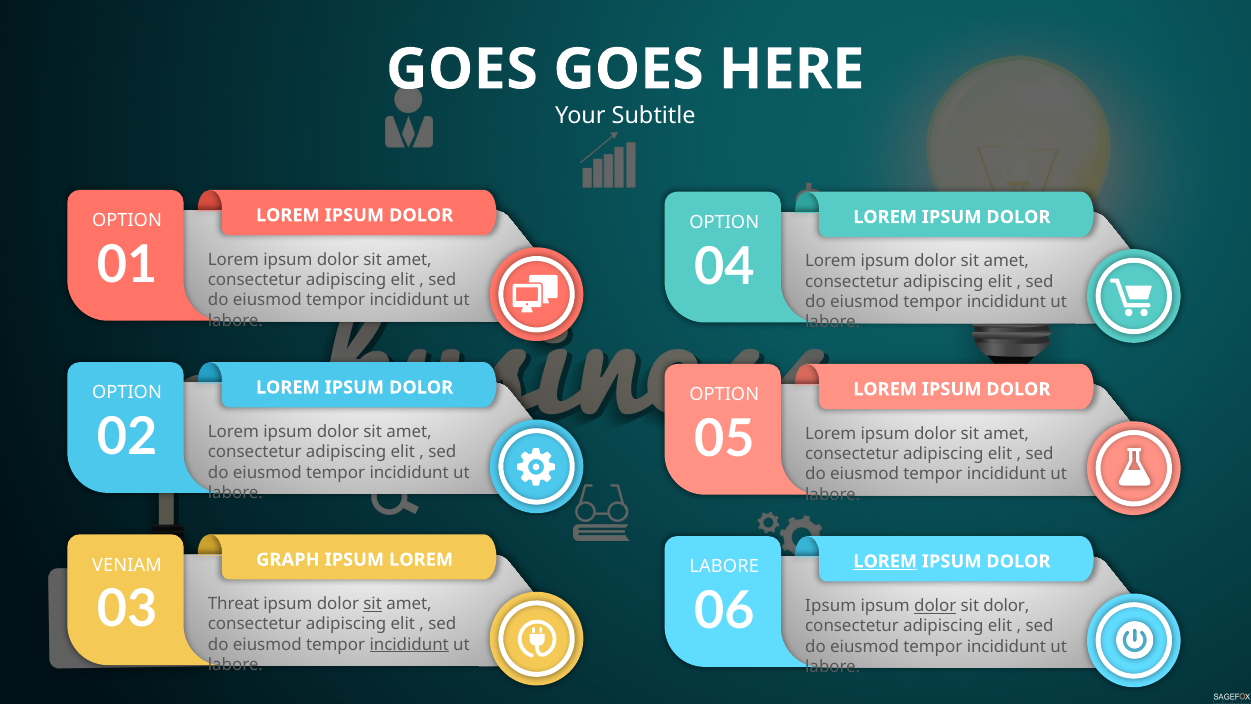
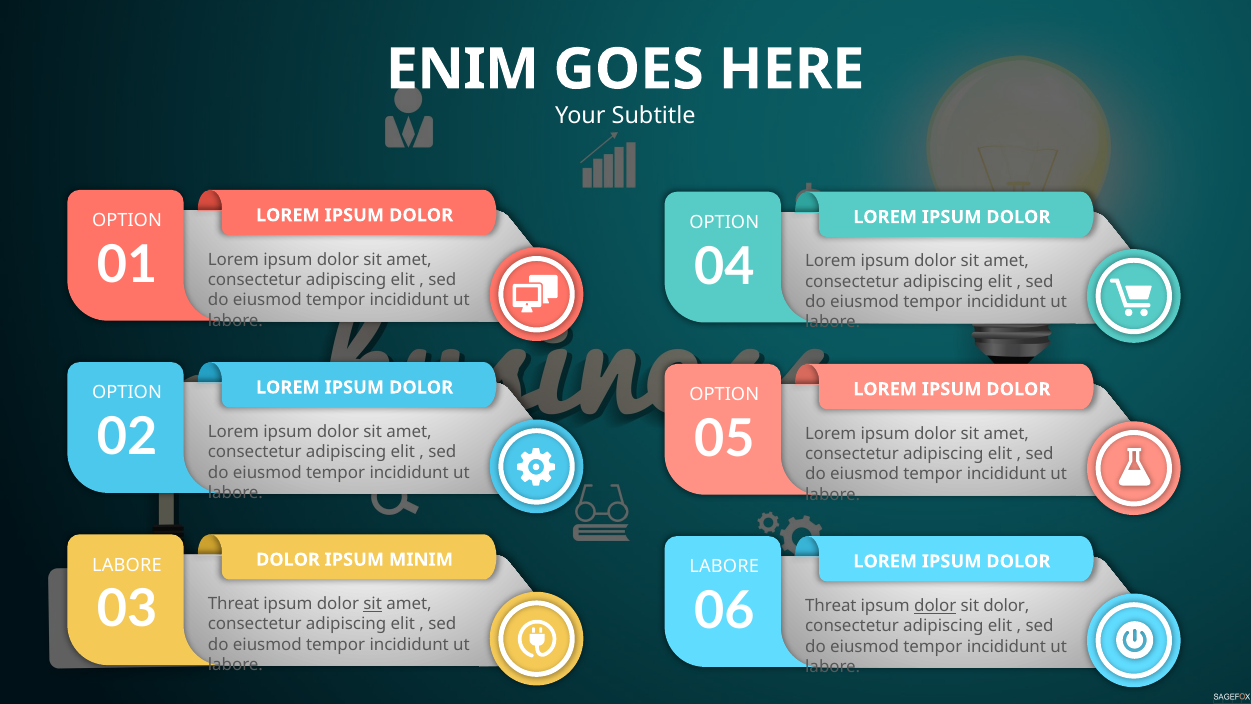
GOES: GOES -> ENIM (462, 69)
GRAPH: GRAPH -> DOLOR (288, 559)
IPSUM LOREM: LOREM -> MINIM (421, 559)
LOREM underline: present -> none (885, 561)
VENIAM: VENIAM -> LABORE (127, 565)
06 Ipsum: Ipsum -> Threat (831, 605)
incididunt underline: present -> none (409, 644)
